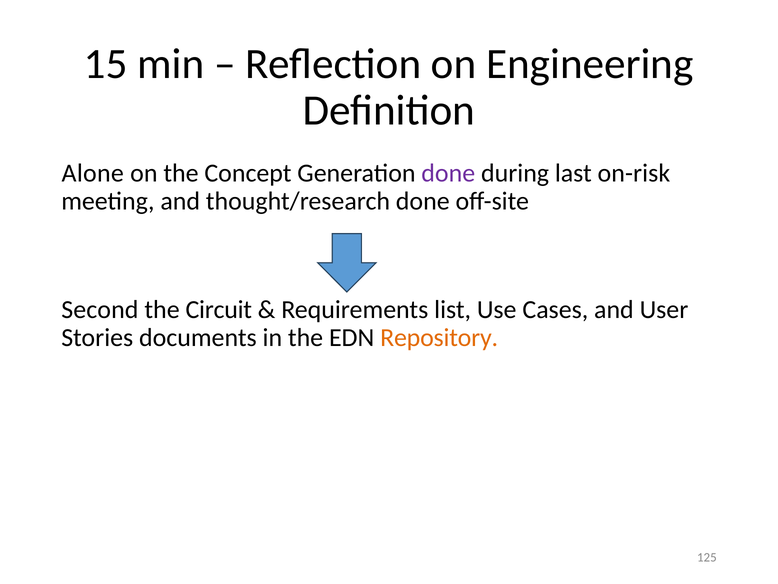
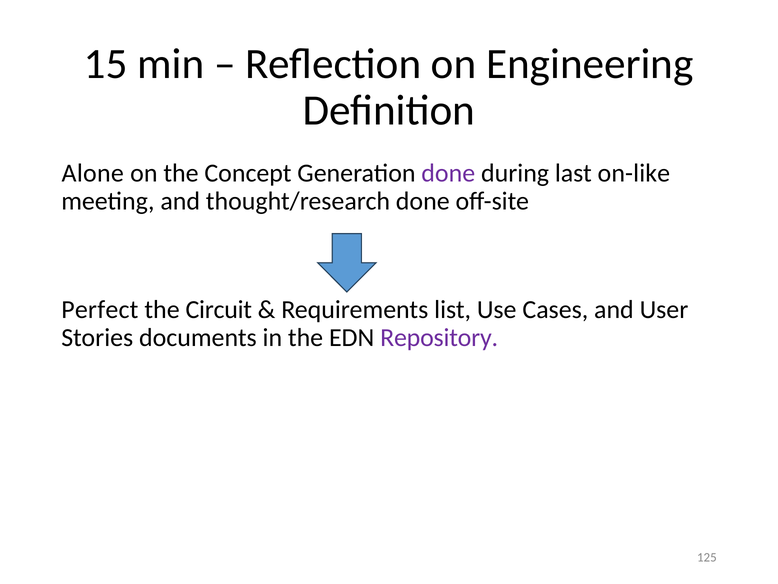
on-risk: on-risk -> on-like (634, 173)
Second: Second -> Perfect (100, 309)
Repository colour: orange -> purple (439, 337)
